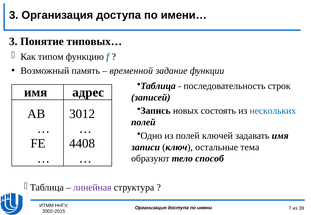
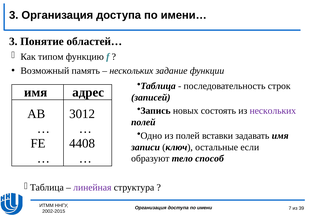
типовых…: типовых… -> областей… (94, 42)
временной: временной -> нескольких (131, 71)
нескольких colour: blue -> purple (273, 111)
ключей: ключей -> вставки (218, 136)
тема: тема -> если (250, 147)
